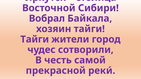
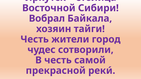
Тайги: Тайги -> Честь (35, 39)
